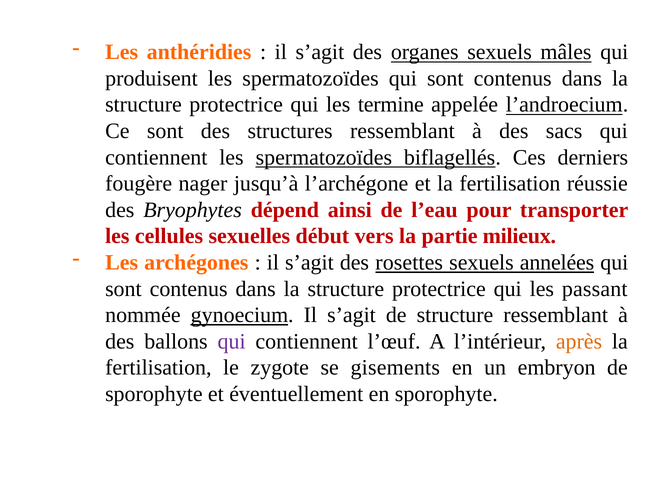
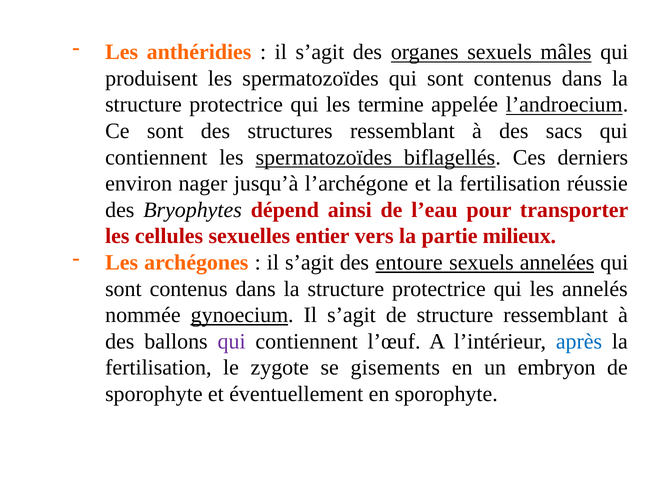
fougère: fougère -> environ (139, 184)
début: début -> entier (322, 236)
rosettes: rosettes -> entoure (409, 263)
passant: passant -> annelés (595, 289)
après colour: orange -> blue (579, 342)
